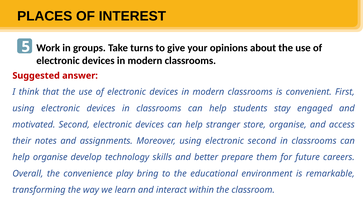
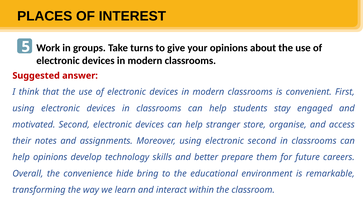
help organise: organise -> opinions (50, 157)
play: play -> hide (125, 174)
